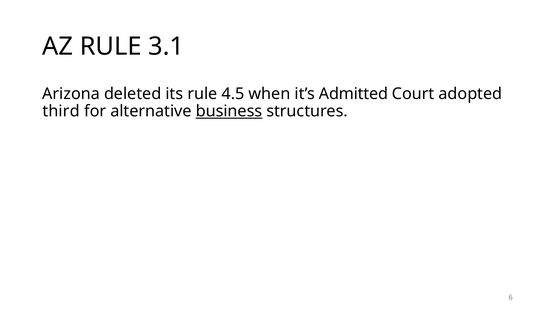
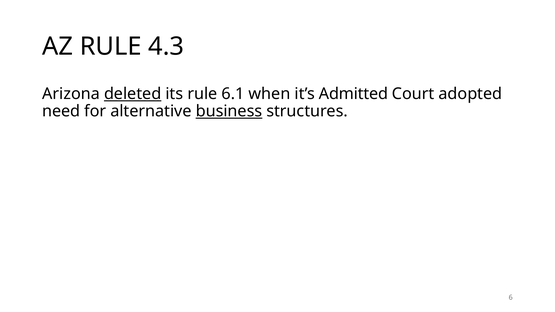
3.1: 3.1 -> 4.3 (166, 47)
deleted underline: none -> present (133, 94)
4.5: 4.5 -> 6.1 (233, 94)
third: third -> need (61, 111)
